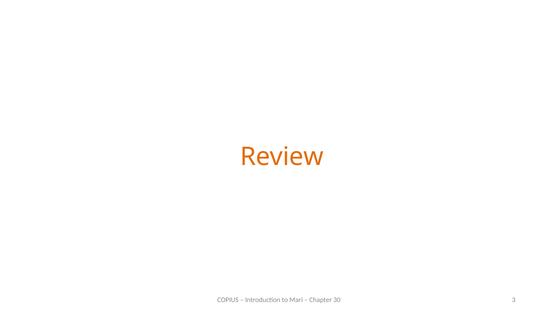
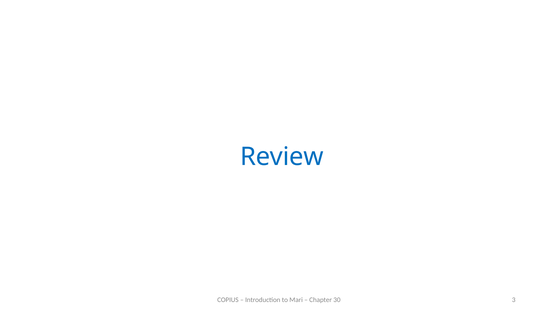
Review colour: orange -> blue (282, 157)
